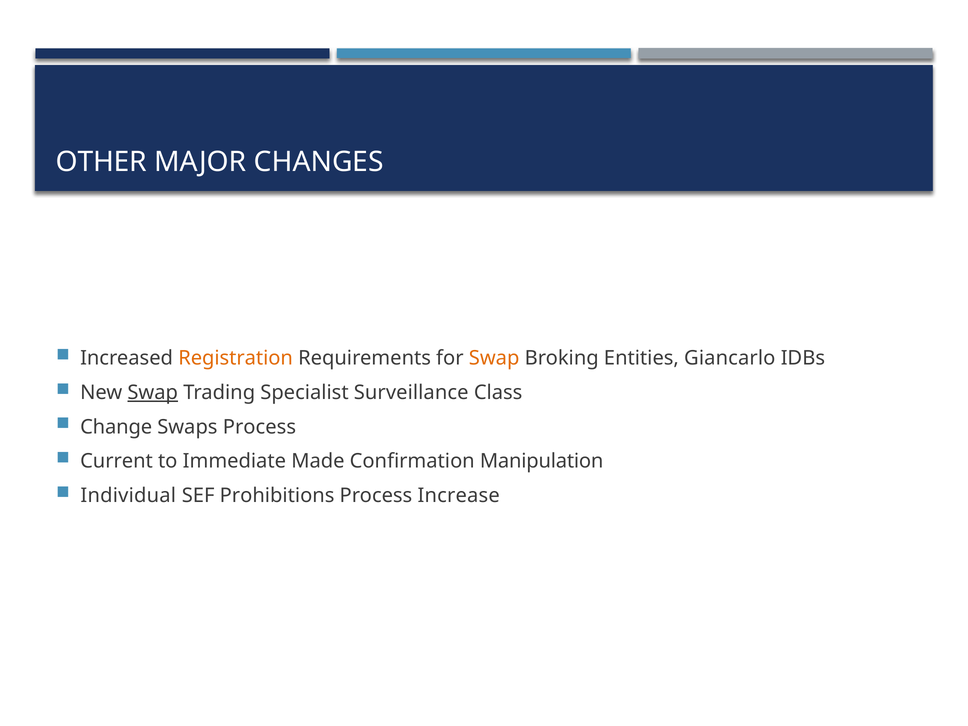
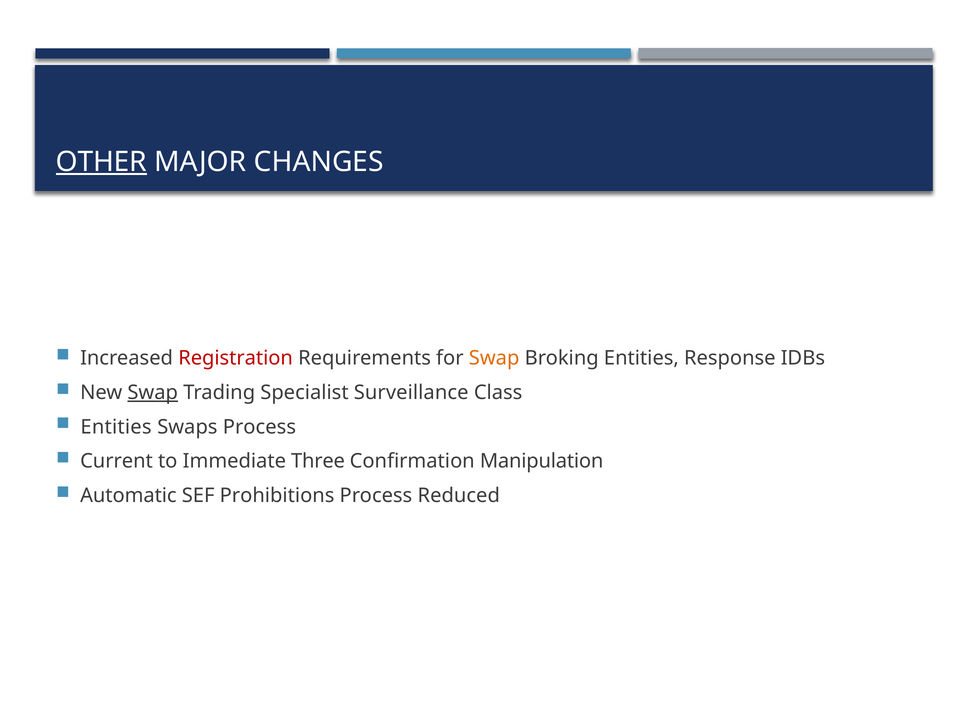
OTHER underline: none -> present (101, 162)
Registration colour: orange -> red (236, 358)
Giancarlo: Giancarlo -> Response (730, 358)
Change: Change -> Entities (116, 427)
Made: Made -> Three (318, 461)
Individual: Individual -> Automatic (128, 496)
Increase: Increase -> Reduced (459, 496)
